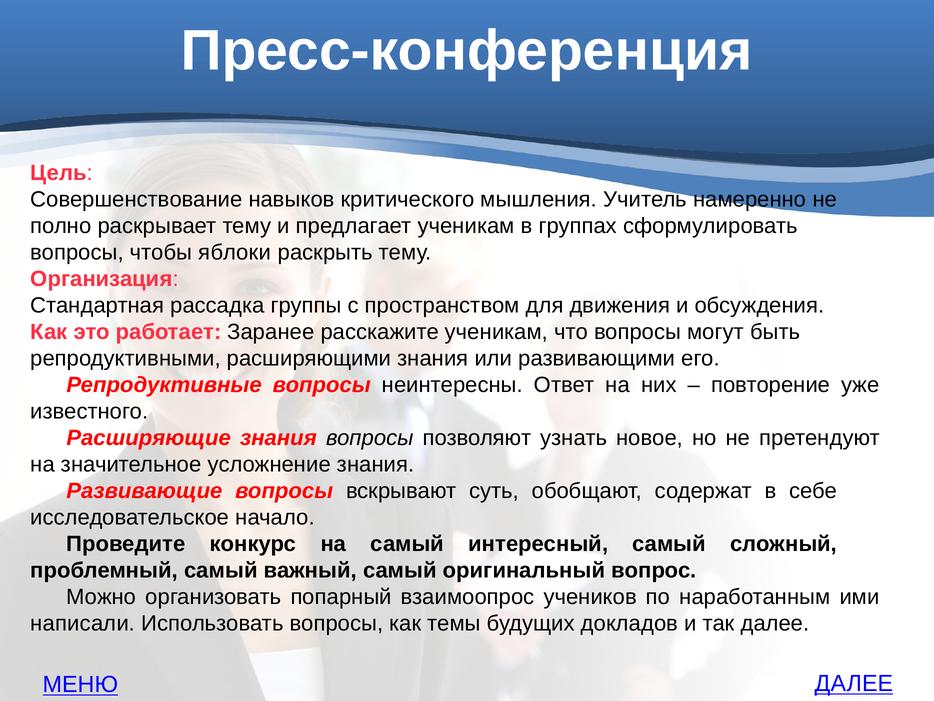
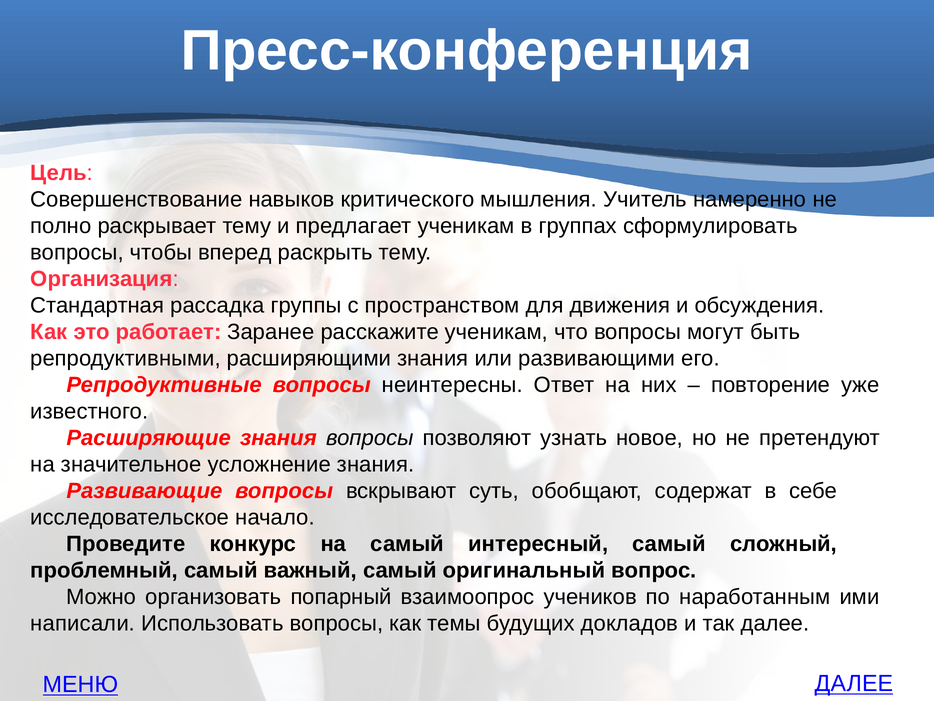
яблоки: яблоки -> вперед (235, 252)
